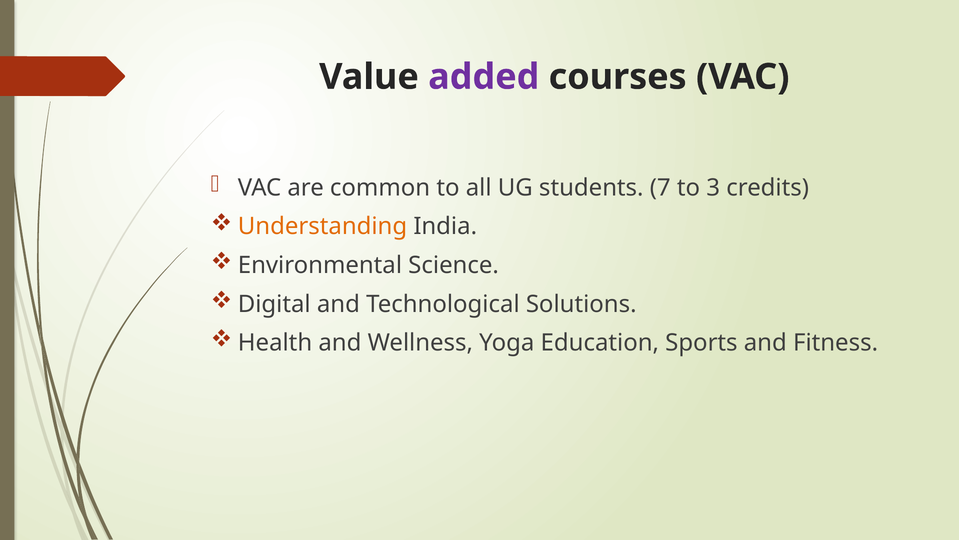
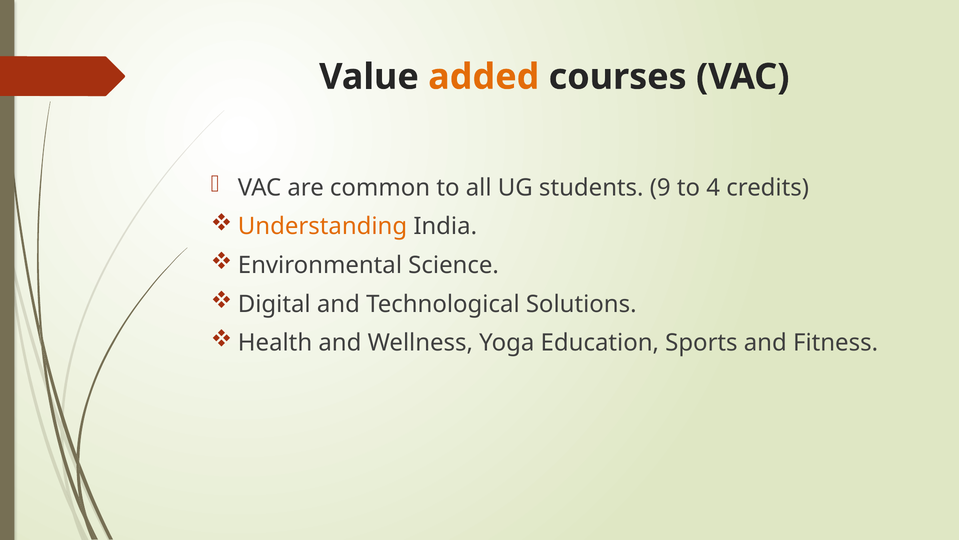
added colour: purple -> orange (484, 77)
7: 7 -> 9 (660, 187)
3: 3 -> 4 (713, 187)
